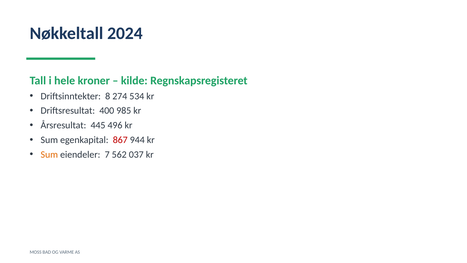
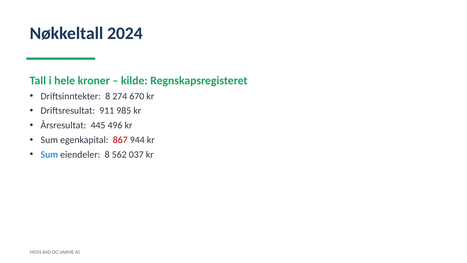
534: 534 -> 670 (137, 96)
400: 400 -> 911 (107, 111)
Sum colour: orange -> blue (49, 154)
eiendeler 7: 7 -> 8 (107, 154)
